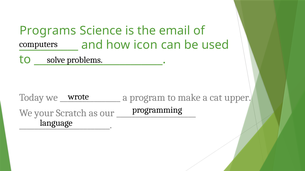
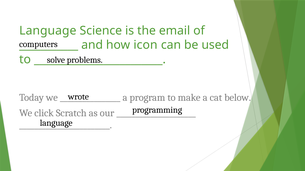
Programs: Programs -> Language (48, 31)
upper: upper -> below (238, 98)
your: your -> click (44, 113)
